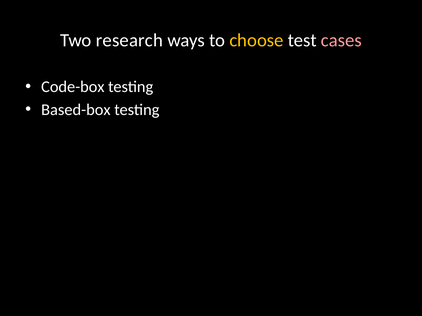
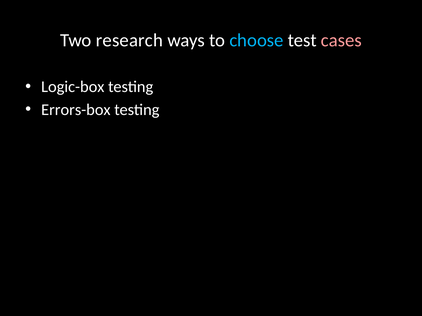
choose colour: yellow -> light blue (257, 40)
Code-box: Code-box -> Logic-box (73, 87)
Based-box: Based-box -> Errors-box (76, 110)
